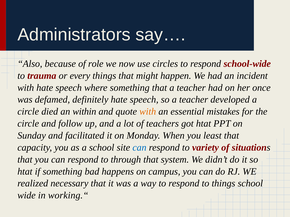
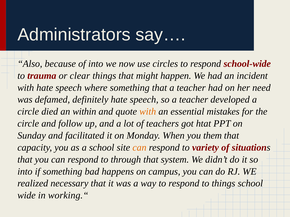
of role: role -> into (96, 64)
every: every -> clear (80, 76)
once: once -> need (261, 88)
least: least -> them (213, 136)
can colour: blue -> orange (139, 148)
htat: htat -> into (25, 172)
